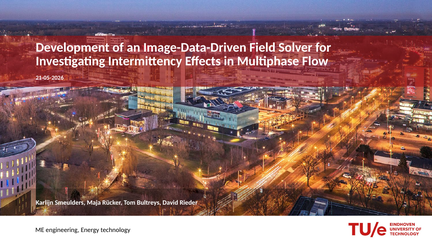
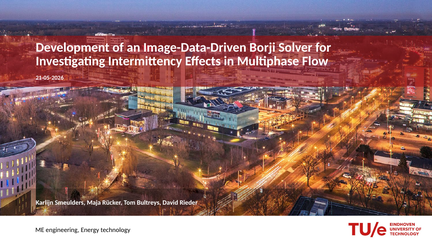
Field: Field -> Borji (262, 47)
